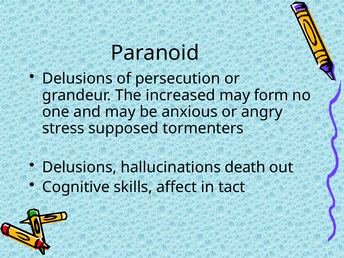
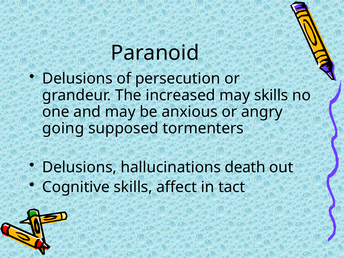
may form: form -> skills (271, 95)
stress: stress -> going (63, 128)
